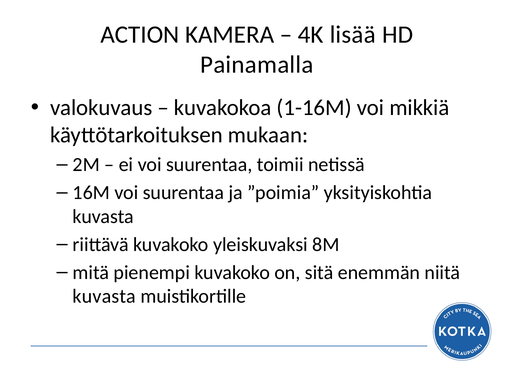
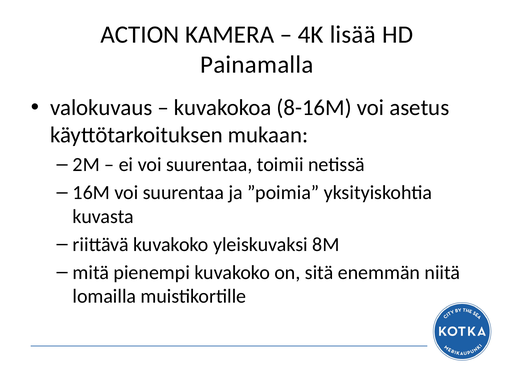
1-16M: 1-16M -> 8-16M (314, 108)
mikkiä: mikkiä -> asetus (419, 108)
kuvasta: kuvasta -> lomailla (104, 297)
